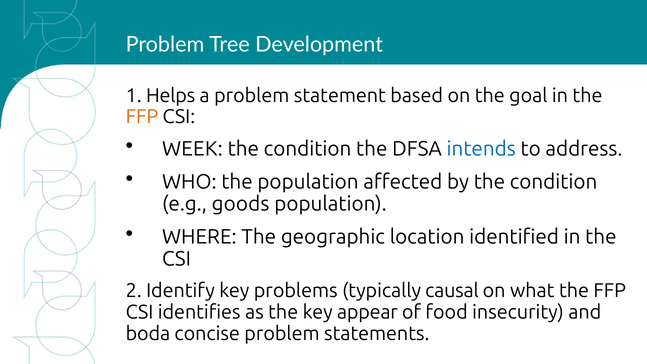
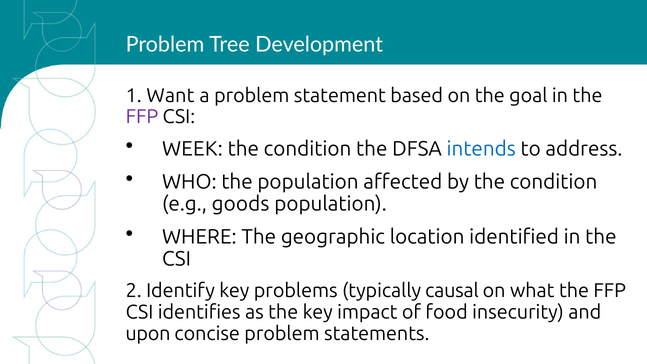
Helps: Helps -> Want (170, 95)
FFP colour: orange -> purple (142, 117)
appear: appear -> impact (367, 312)
boda: boda -> upon (148, 333)
